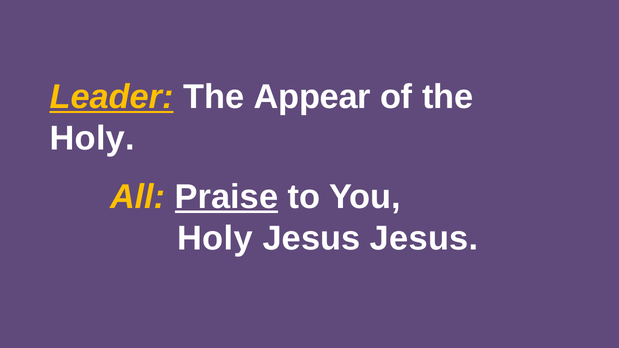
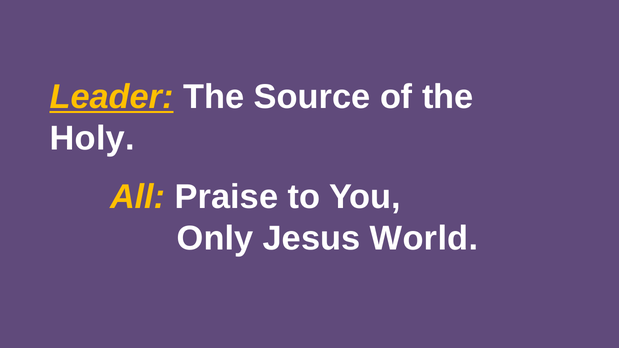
Appear: Appear -> Source (312, 97)
Praise underline: present -> none (227, 197)
Holy: Holy -> Only (215, 238)
Jesus Jesus: Jesus -> World (424, 238)
